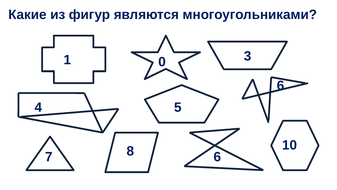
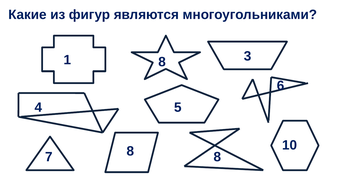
1 0: 0 -> 8 (162, 62)
8 6: 6 -> 8 (217, 157)
